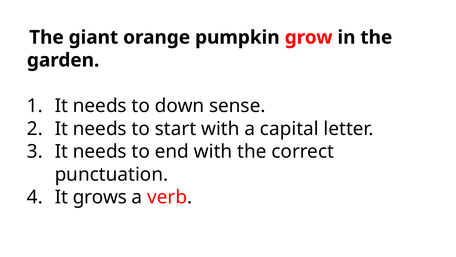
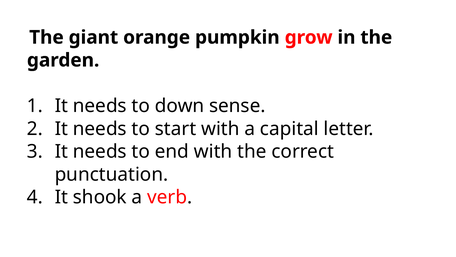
grows: grows -> shook (100, 197)
